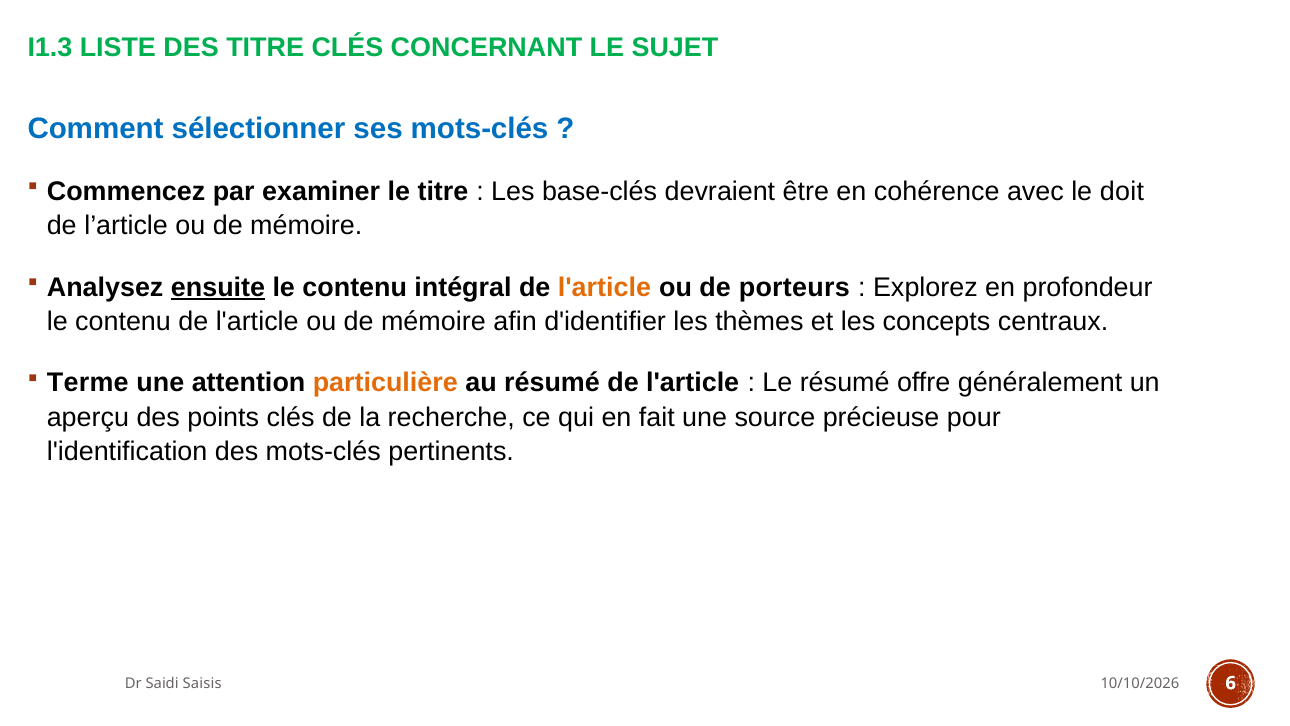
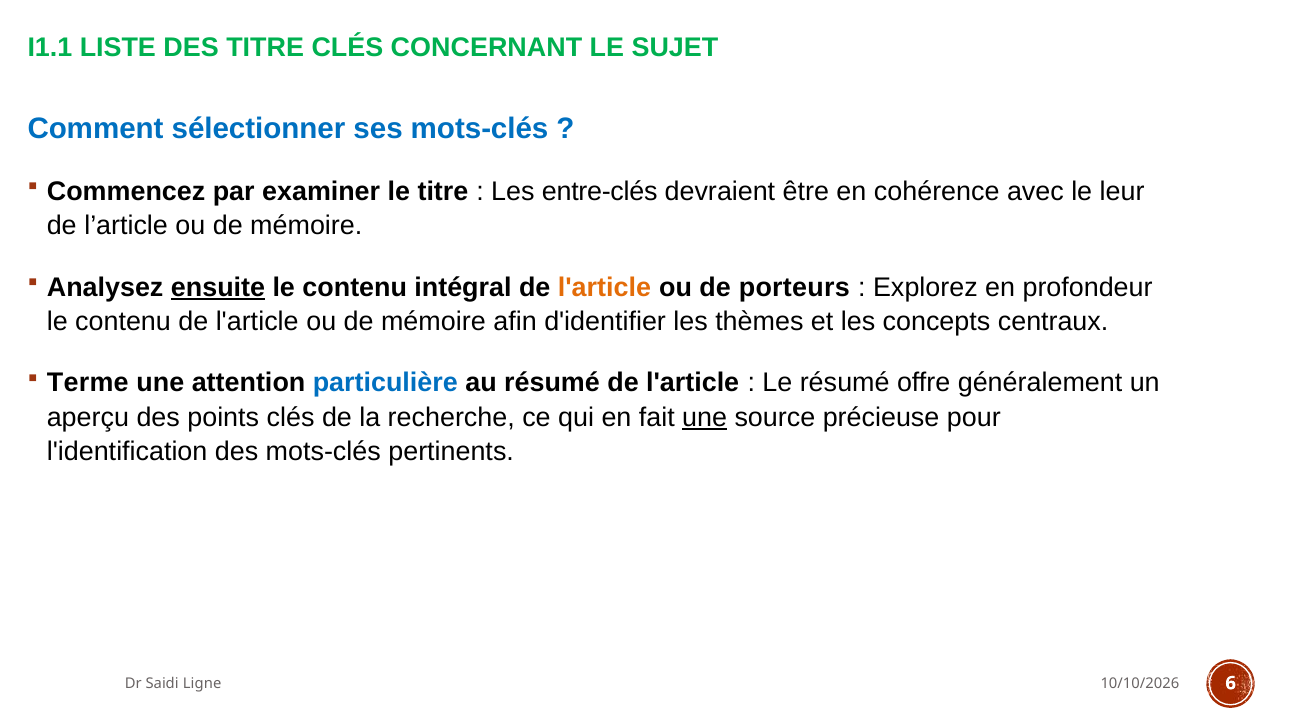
I1.3: I1.3 -> I1.1 (50, 48)
base-clés: base-clés -> entre-clés (600, 191)
doit: doit -> leur (1122, 191)
particulière colour: orange -> blue (385, 383)
une underline: none -> present (705, 417)
Saisis: Saisis -> Ligne (202, 683)
